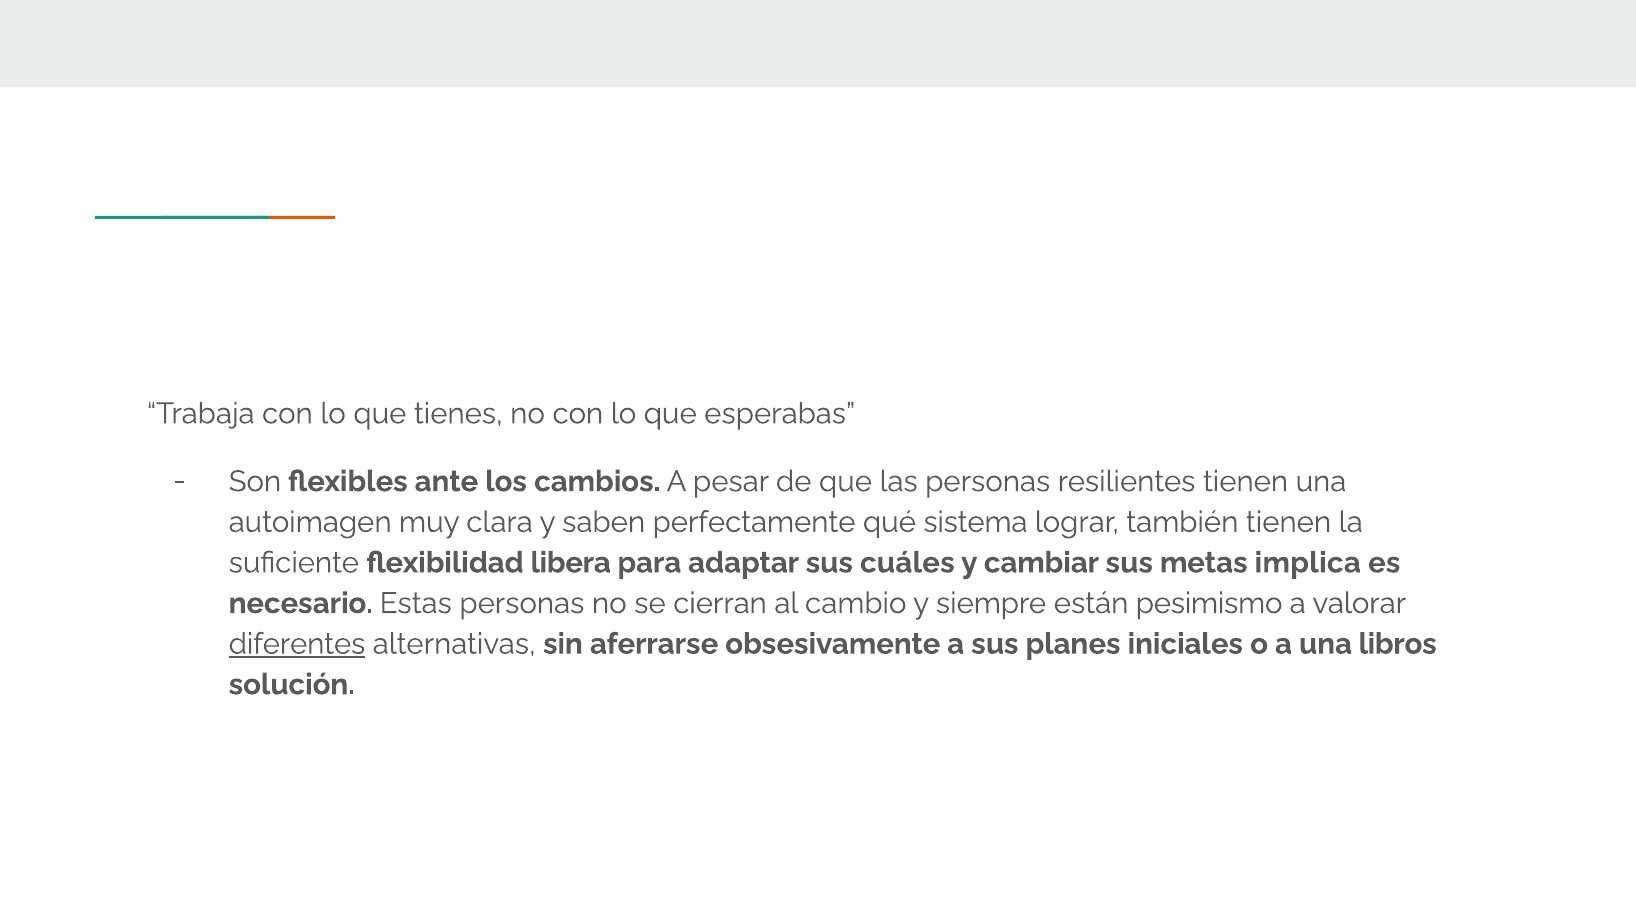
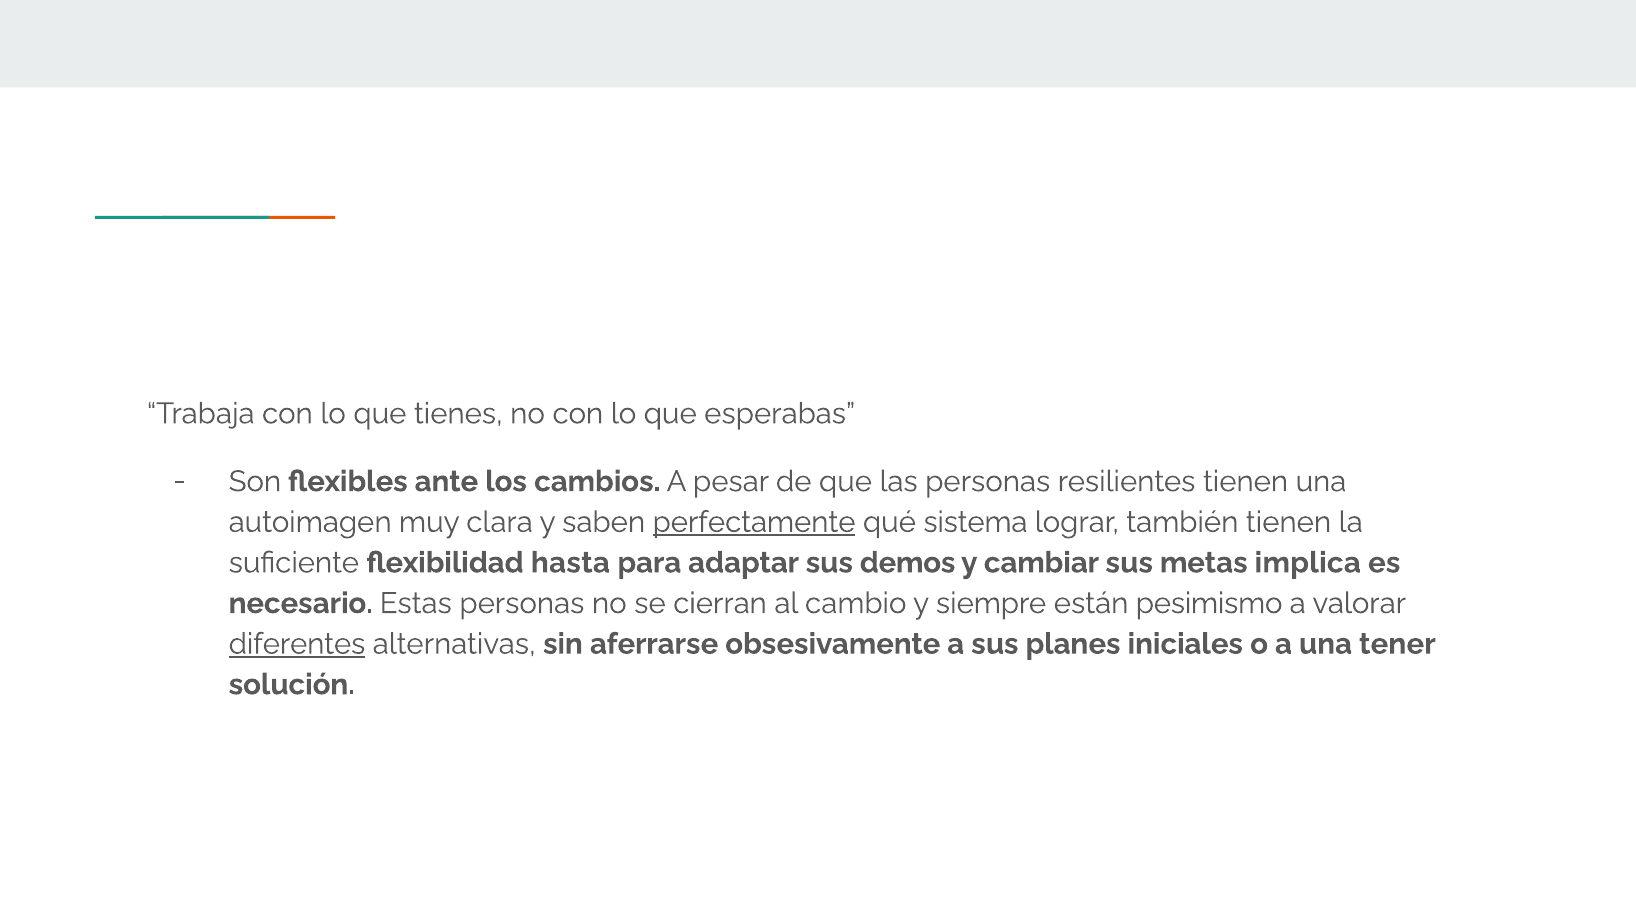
perfectamente underline: none -> present (754, 522)
libera: libera -> hasta (570, 562)
cuáles: cuáles -> demos (908, 562)
libros: libros -> tener (1397, 643)
